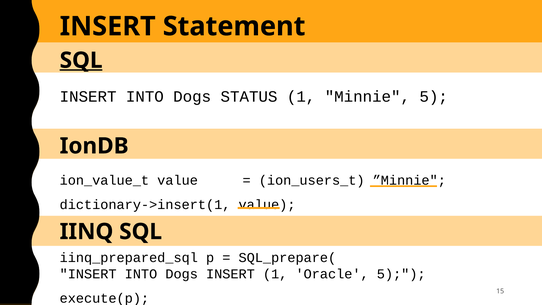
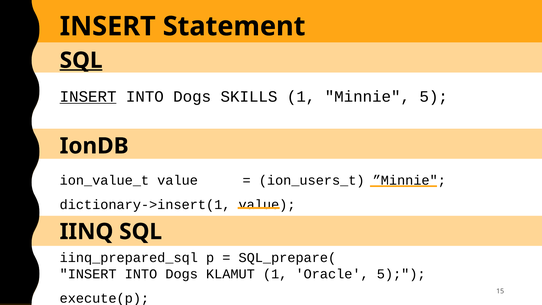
INSERT underline: none -> present (88, 97)
STATUS: STATUS -> SKILLS (249, 97)
Dogs INSERT: INSERT -> KLAMUT (230, 274)
